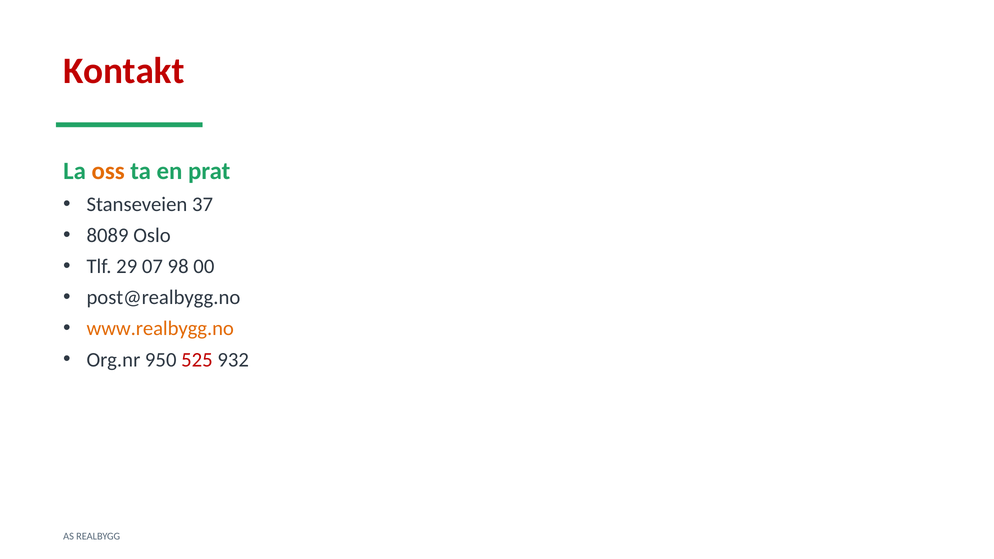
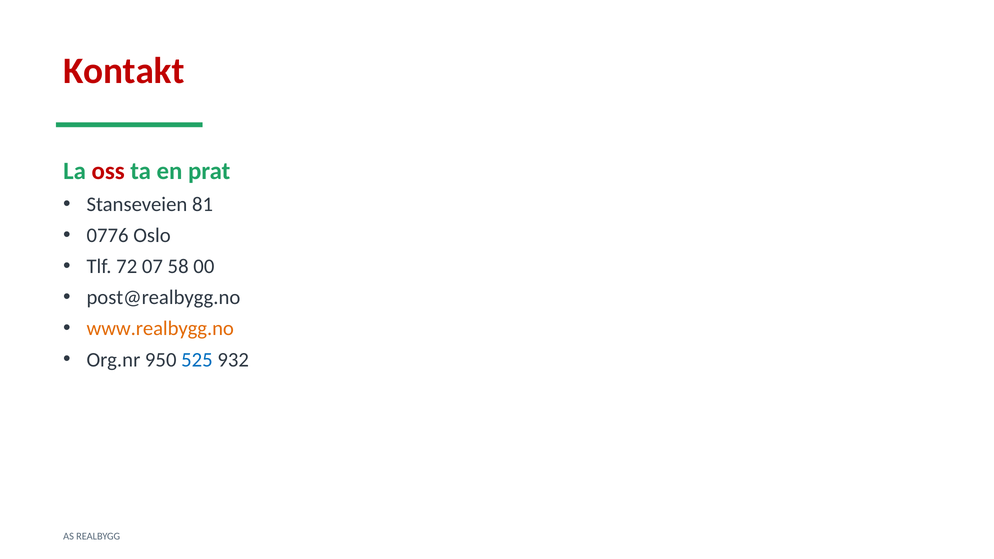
oss colour: orange -> red (108, 171)
37: 37 -> 81 (203, 204)
8089: 8089 -> 0776 (108, 235)
29: 29 -> 72 (127, 267)
98: 98 -> 58 (178, 267)
525 colour: red -> blue (197, 360)
